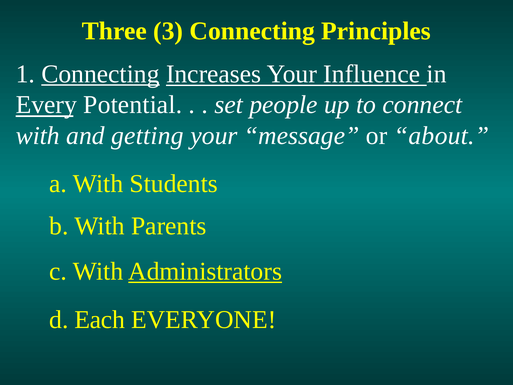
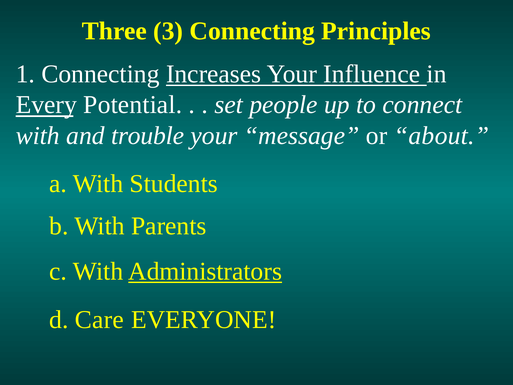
Connecting underline: present -> none (100, 74)
getting: getting -> trouble (148, 136)
Each: Each -> Care (99, 320)
